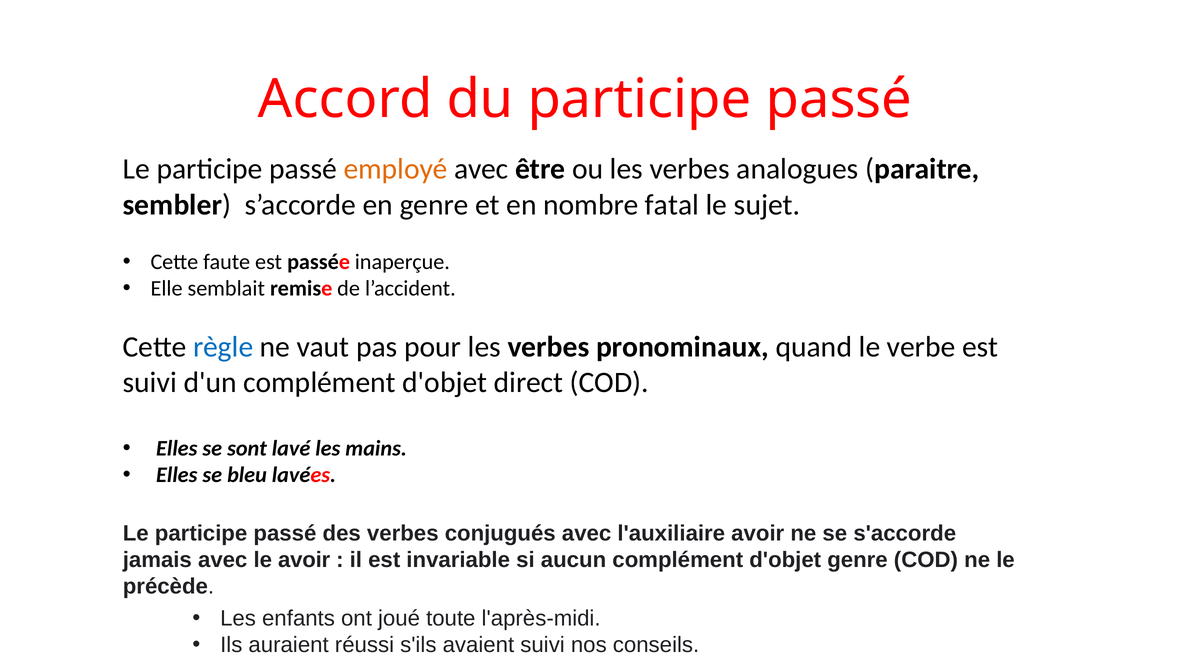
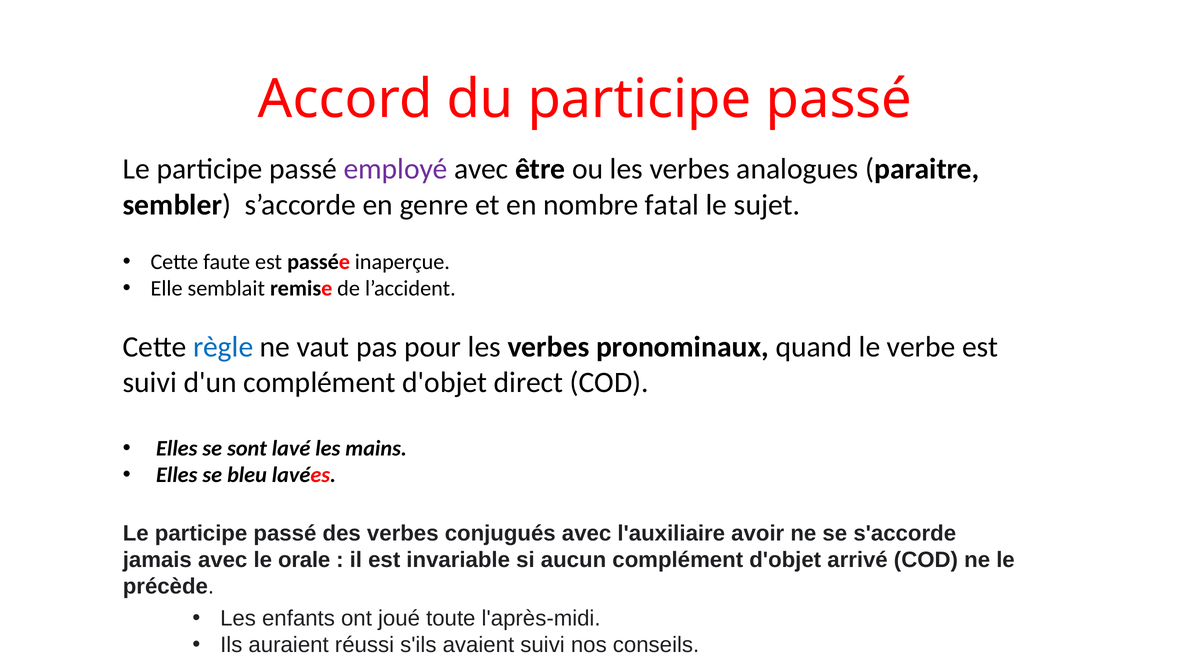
employé colour: orange -> purple (396, 169)
le avoir: avoir -> orale (304, 560)
d'objet genre: genre -> arrivé (858, 560)
